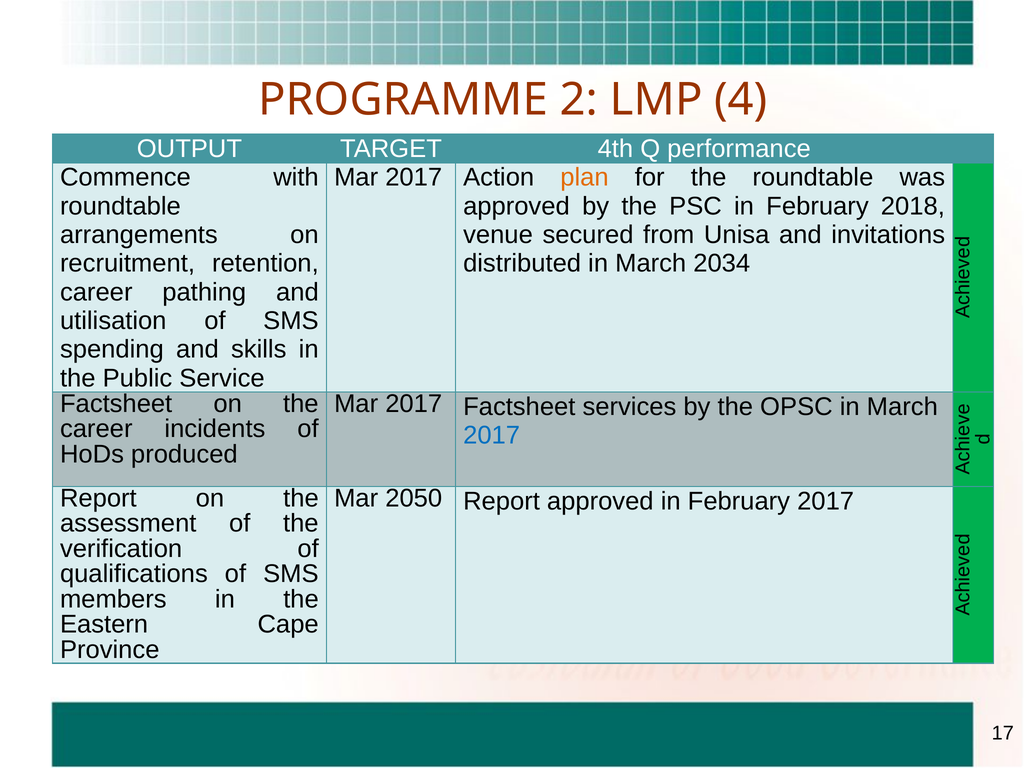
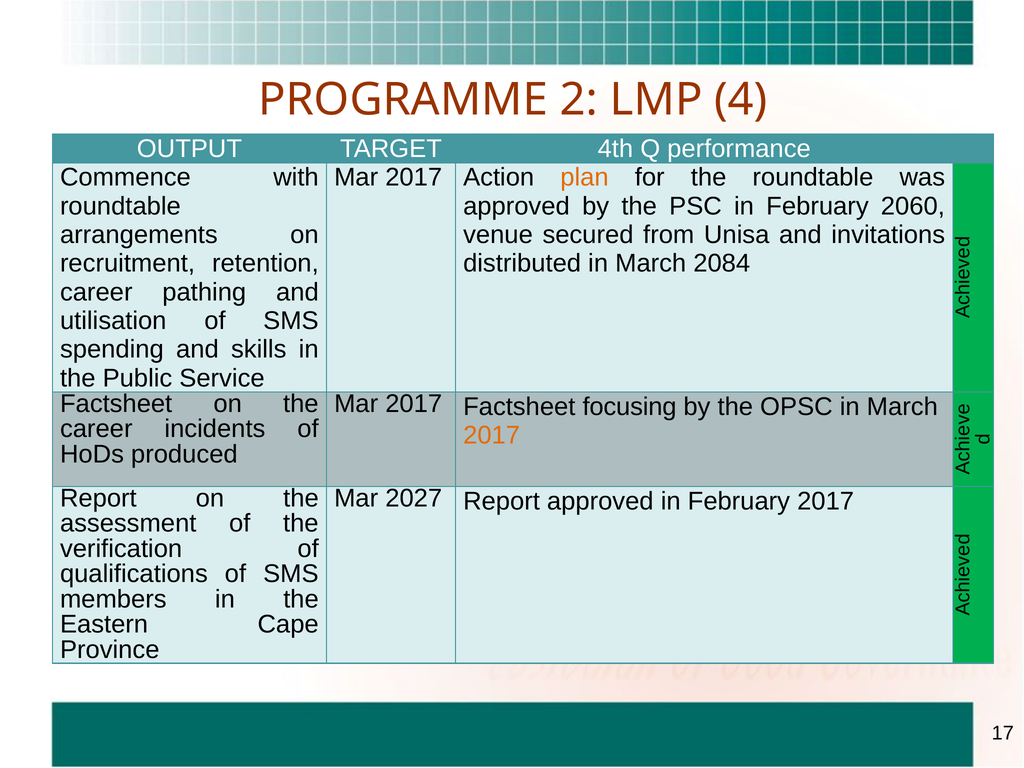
2018: 2018 -> 2060 (913, 206)
2034: 2034 -> 2084 (722, 263)
services: services -> focusing (630, 407)
2017 colour: blue -> orange (492, 436)
2050: 2050 -> 2027 (414, 498)
